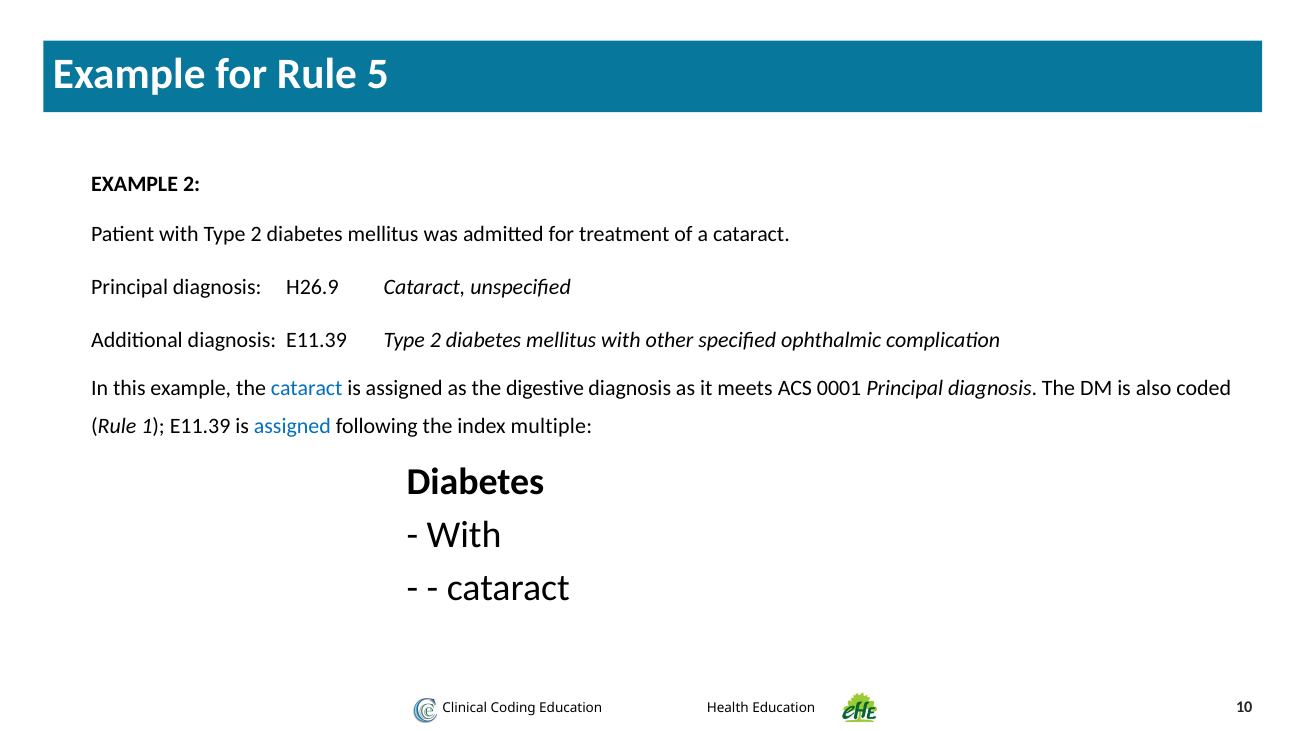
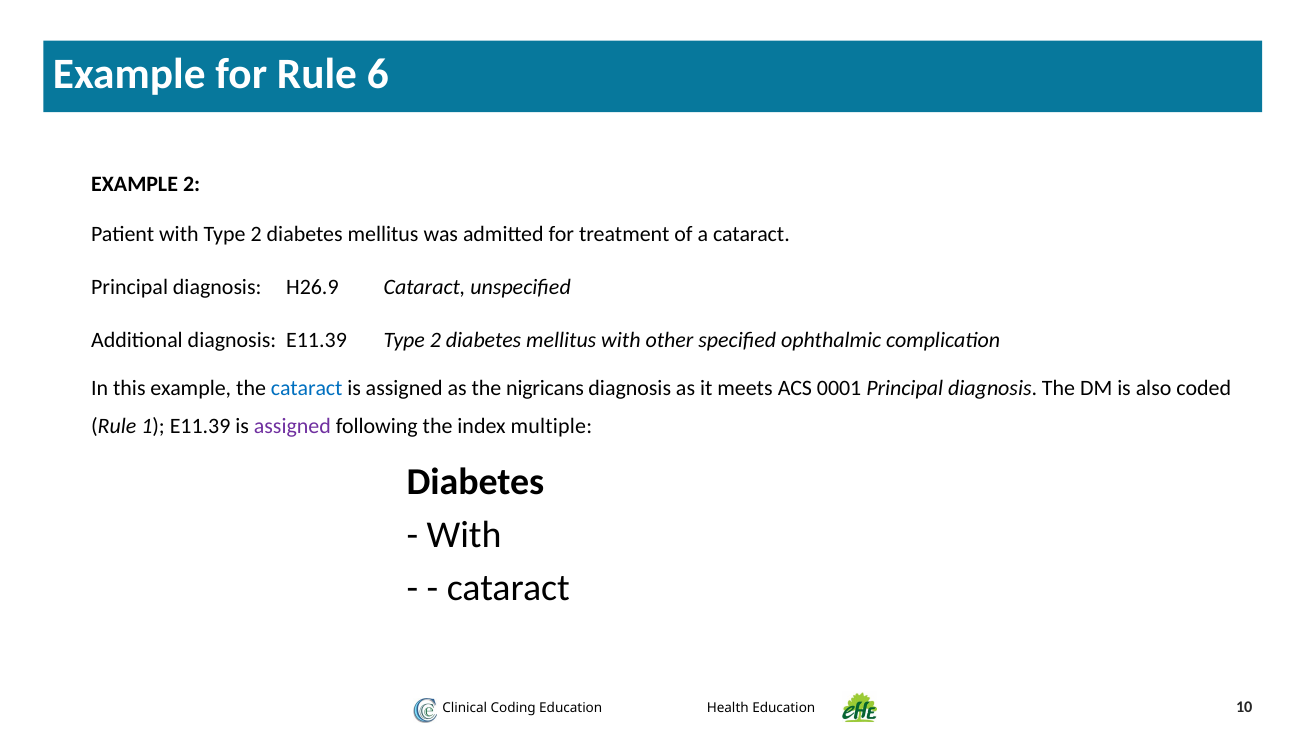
5: 5 -> 6 (378, 74)
digestive: digestive -> nigricans (545, 389)
assigned colour: blue -> purple (292, 426)
